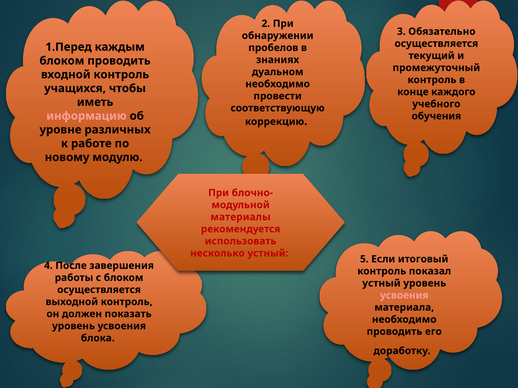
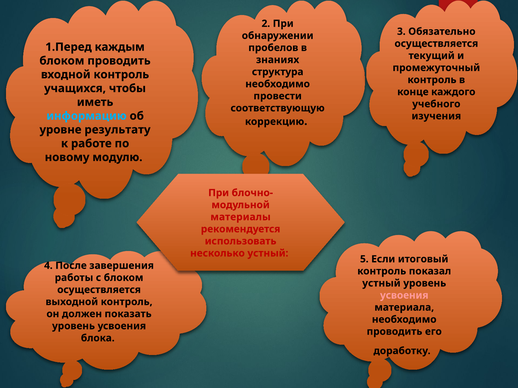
дуальном: дуальном -> структура (278, 72)
информацию colour: pink -> light blue (86, 116)
обучения: обучения -> изучения (436, 116)
различных: различных -> результату (117, 130)
